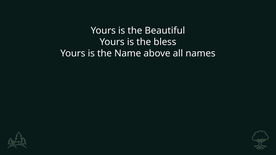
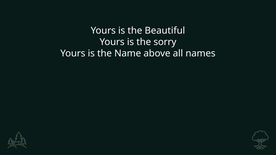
bless: bless -> sorry (165, 42)
